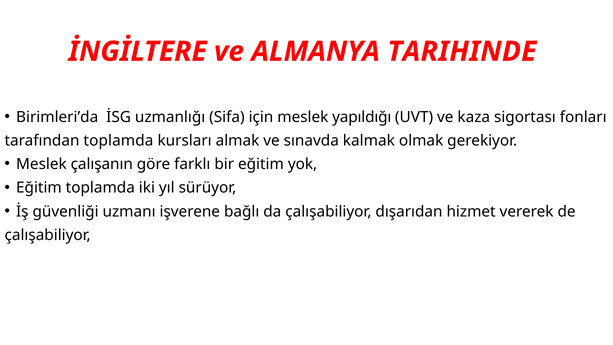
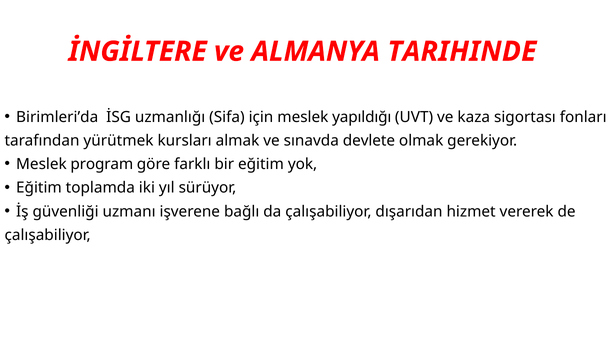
tarafından toplamda: toplamda -> yürütmek (119, 141)
kalmak: kalmak -> devlete (369, 141)
çalışanın: çalışanın -> program (102, 164)
